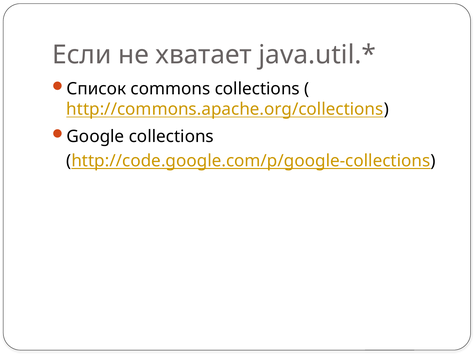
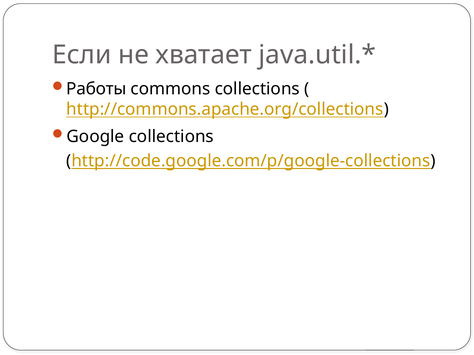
Список: Список -> Работы (96, 89)
